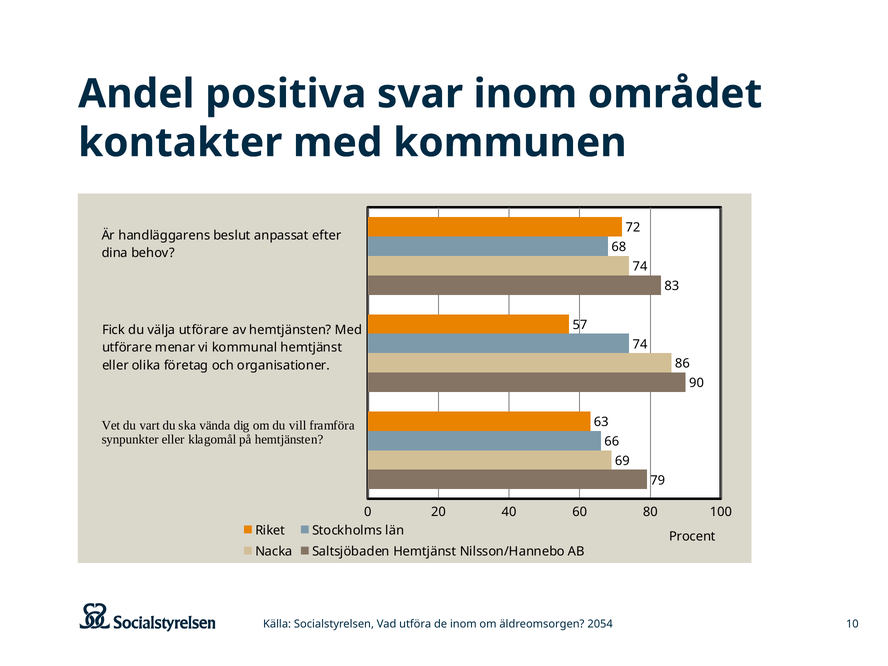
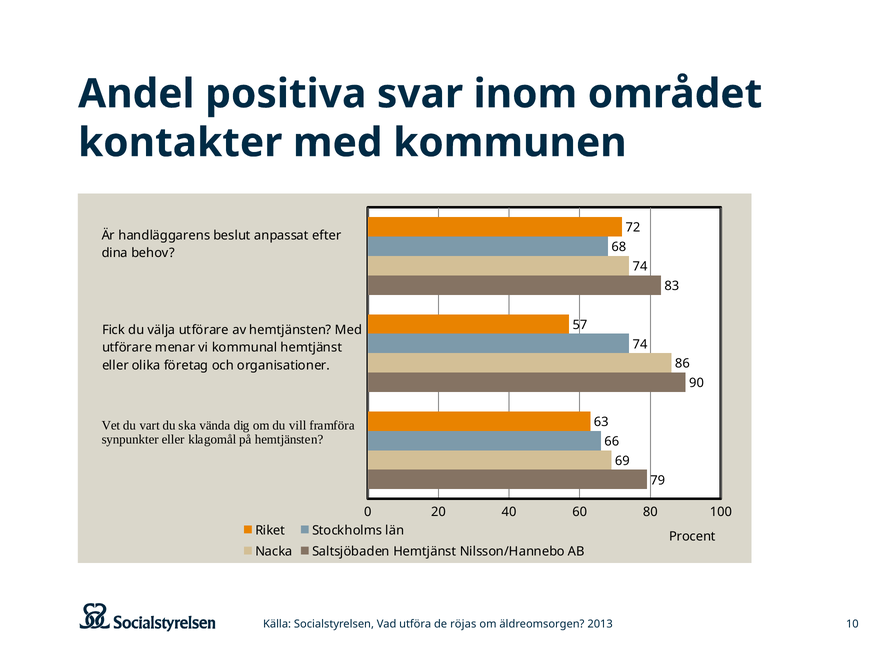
de inom: inom -> röjas (463, 624)
2054: 2054 -> 2013 (600, 624)
